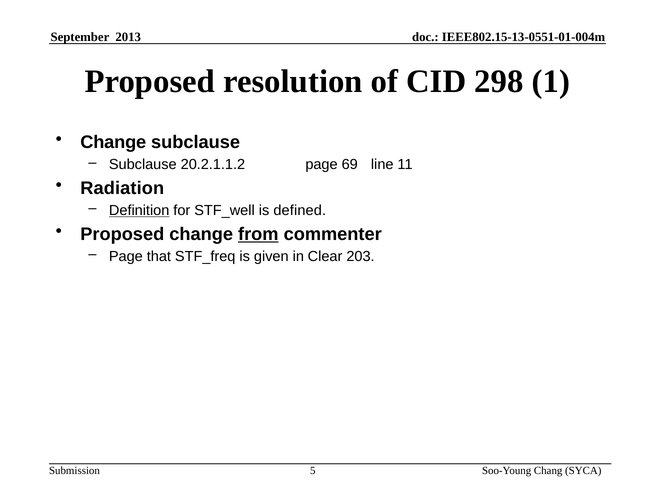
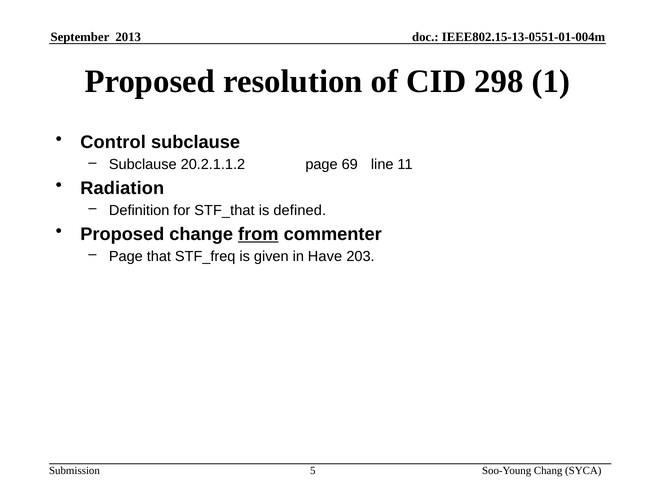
Change: Change -> Control (113, 142)
Definition underline: present -> none (139, 211)
STF_well: STF_well -> STF_that (224, 211)
Clear: Clear -> Have (325, 256)
